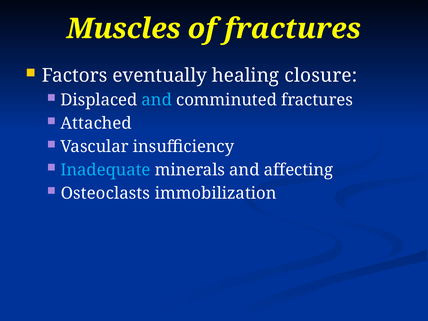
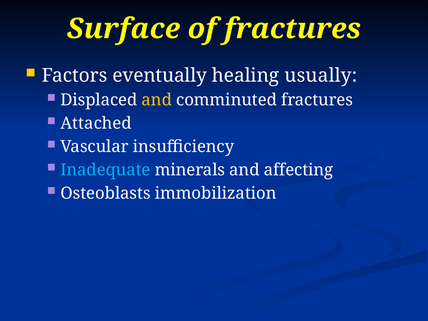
Muscles: Muscles -> Surface (123, 29)
closure: closure -> usually (321, 76)
and colour: light blue -> yellow (157, 100)
Osteoclasts: Osteoclasts -> Osteoblasts (105, 193)
